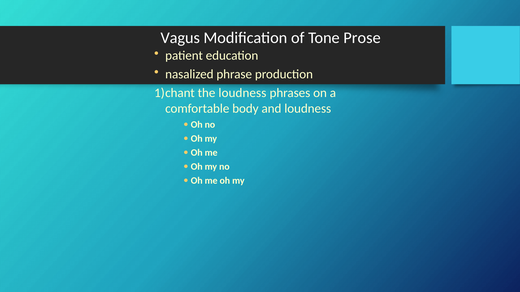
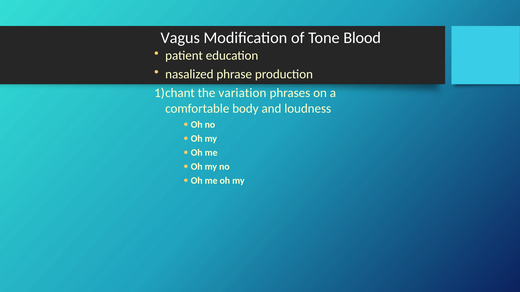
Prose: Prose -> Blood (362, 38)
the loudness: loudness -> variation (242, 93)
